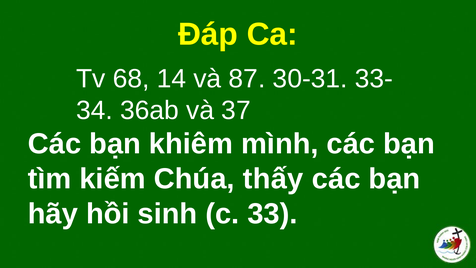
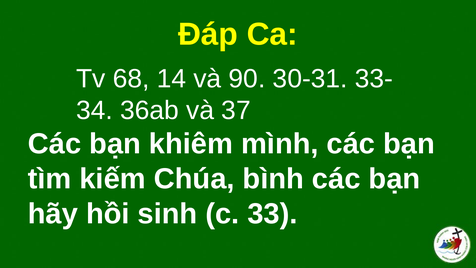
87: 87 -> 90 (247, 79)
thấy: thấy -> bình (273, 179)
